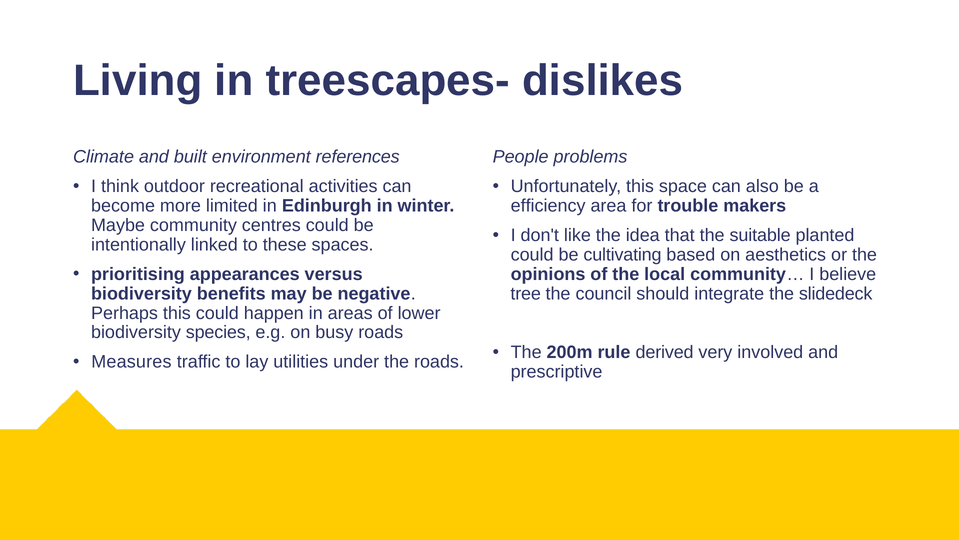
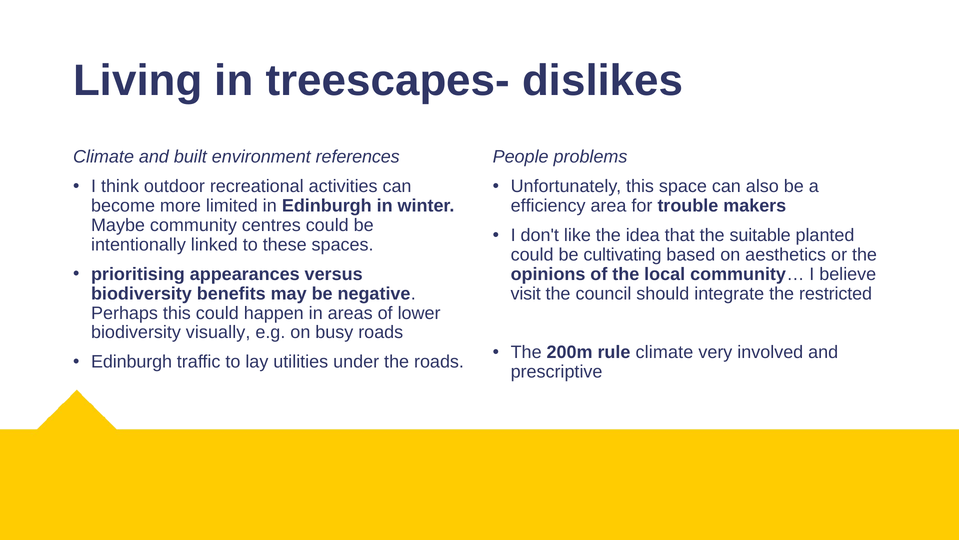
tree: tree -> visit (526, 293)
slidedeck: slidedeck -> restricted (836, 293)
species: species -> visually (218, 332)
rule derived: derived -> climate (664, 352)
Measures: Measures -> Edinburgh (132, 362)
